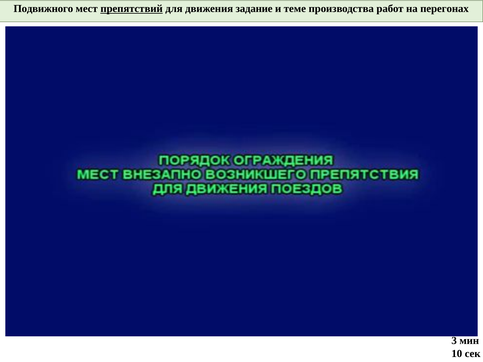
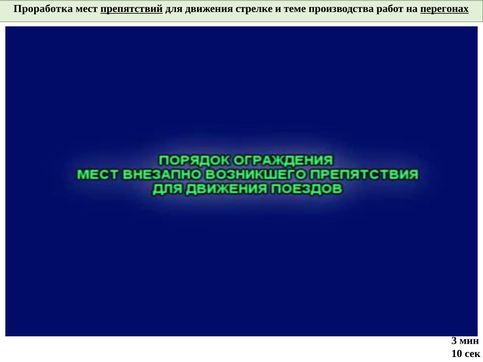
Подвижного: Подвижного -> Проработка (43, 9)
задание: задание -> стрелке (254, 9)
перегонах underline: none -> present (445, 9)
